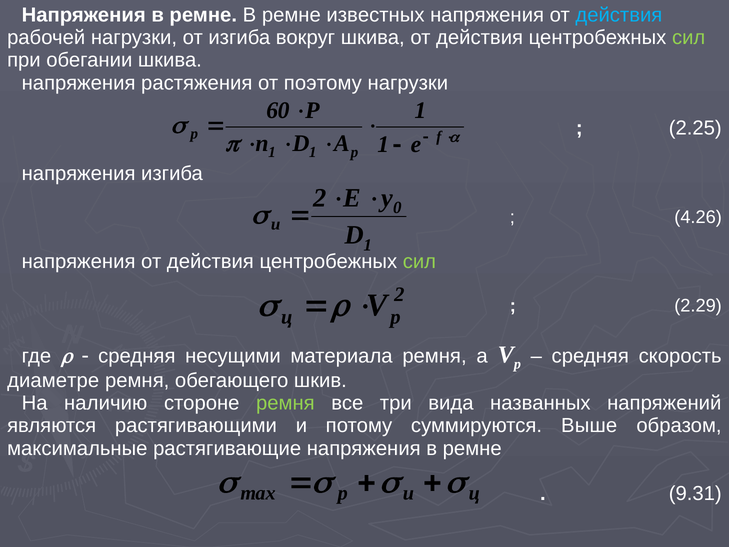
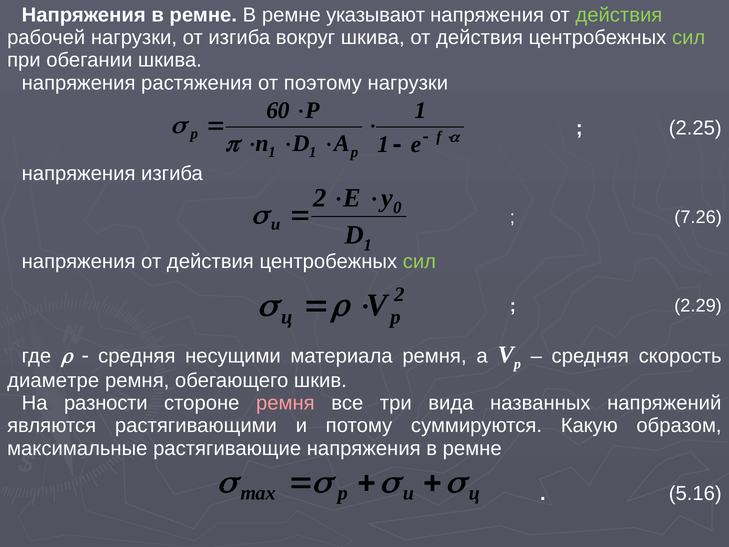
известных: известных -> указывают (376, 15)
действия colour: light blue -> light green (619, 15)
4.26: 4.26 -> 7.26 (698, 217)
наличию: наличию -> разности (106, 403)
ремня colour: light green -> pink (285, 403)
Выше: Выше -> Какую (589, 426)
9.31: 9.31 -> 5.16 (695, 493)
